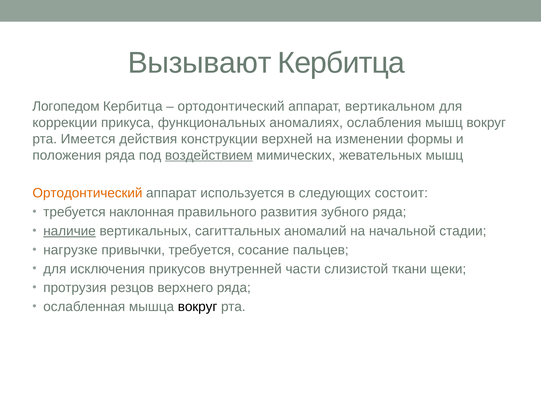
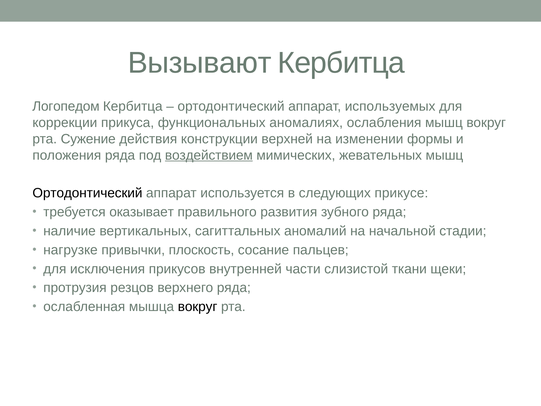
вертикальном: вертикальном -> используемых (390, 106)
Имеется: Имеется -> Сужение (88, 139)
Ортодонтический colour: orange -> black (87, 193)
состоит: состоит -> прикусе (401, 193)
наклонная: наклонная -> оказывает (142, 212)
наличие underline: present -> none (70, 231)
привычки требуется: требуется -> плоскость (202, 250)
